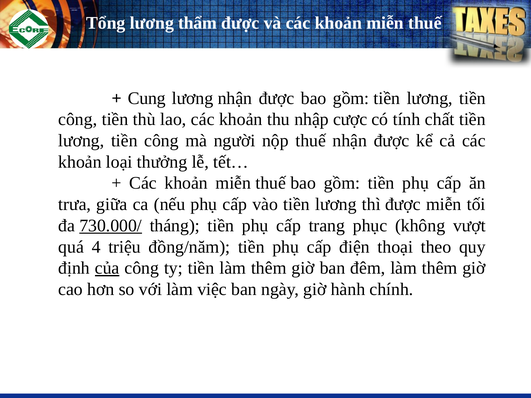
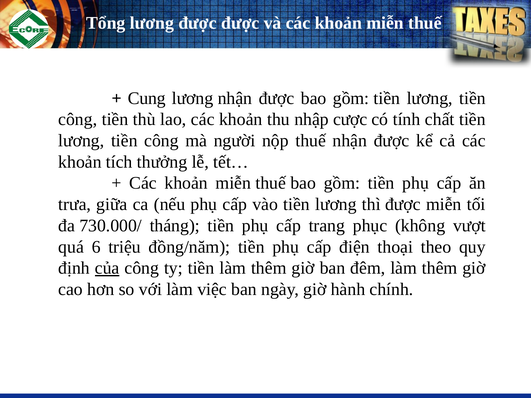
lương thẩm: thẩm -> được (198, 23)
loại: loại -> tích (119, 162)
730.000/ underline: present -> none (111, 226)
4: 4 -> 6 (96, 247)
